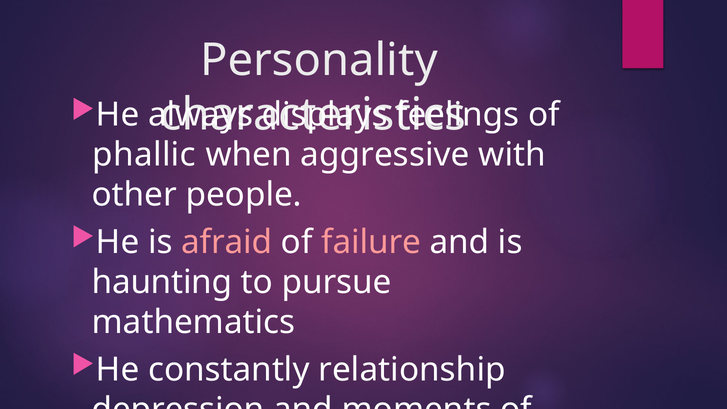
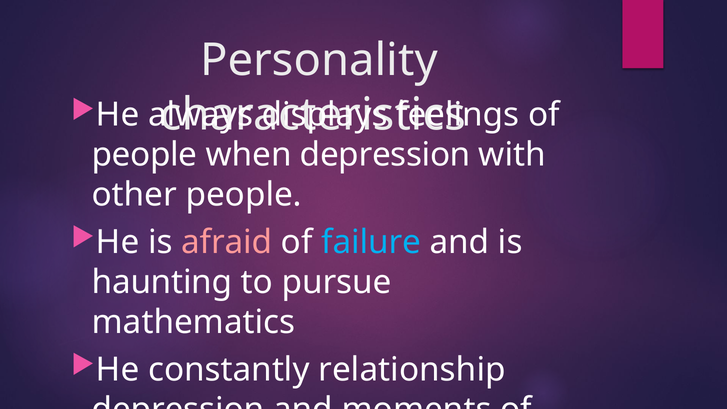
phallic: phallic -> people (144, 155)
when aggressive: aggressive -> depression (385, 155)
failure colour: pink -> light blue (371, 242)
